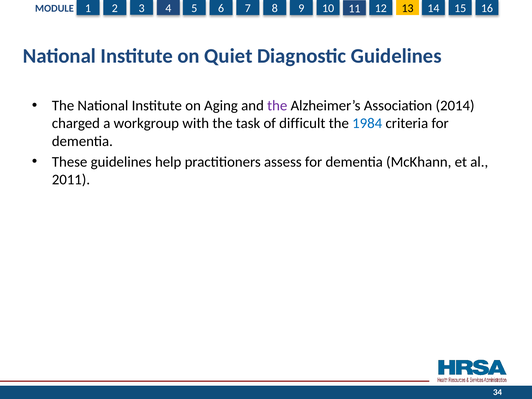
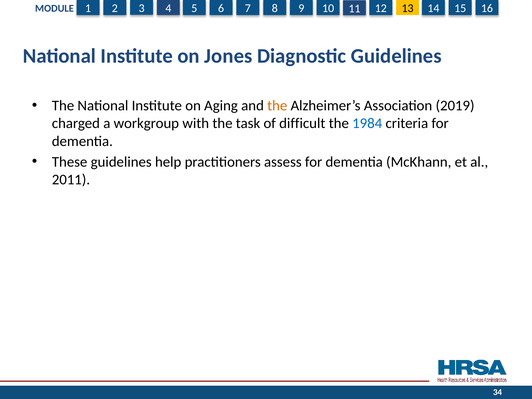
Quiet: Quiet -> Jones (228, 56)
the colour: purple -> orange (277, 106)
2014: 2014 -> 2019 (455, 106)
